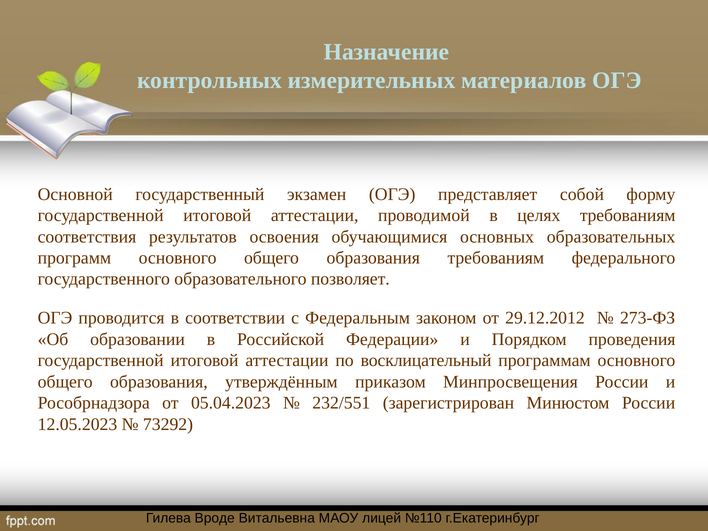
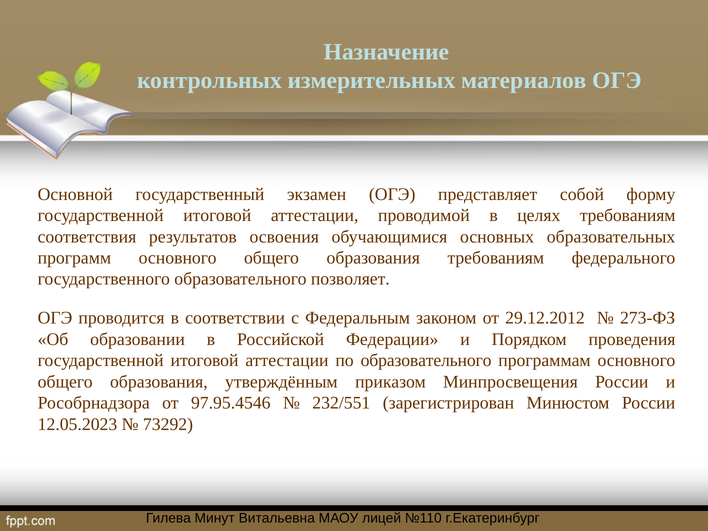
по восклицательный: восклицательный -> образовательного (426, 361)
05.04.2023: 05.04.2023 -> 97.95.4546 (231, 403)
Вроде: Вроде -> Минут (215, 518)
